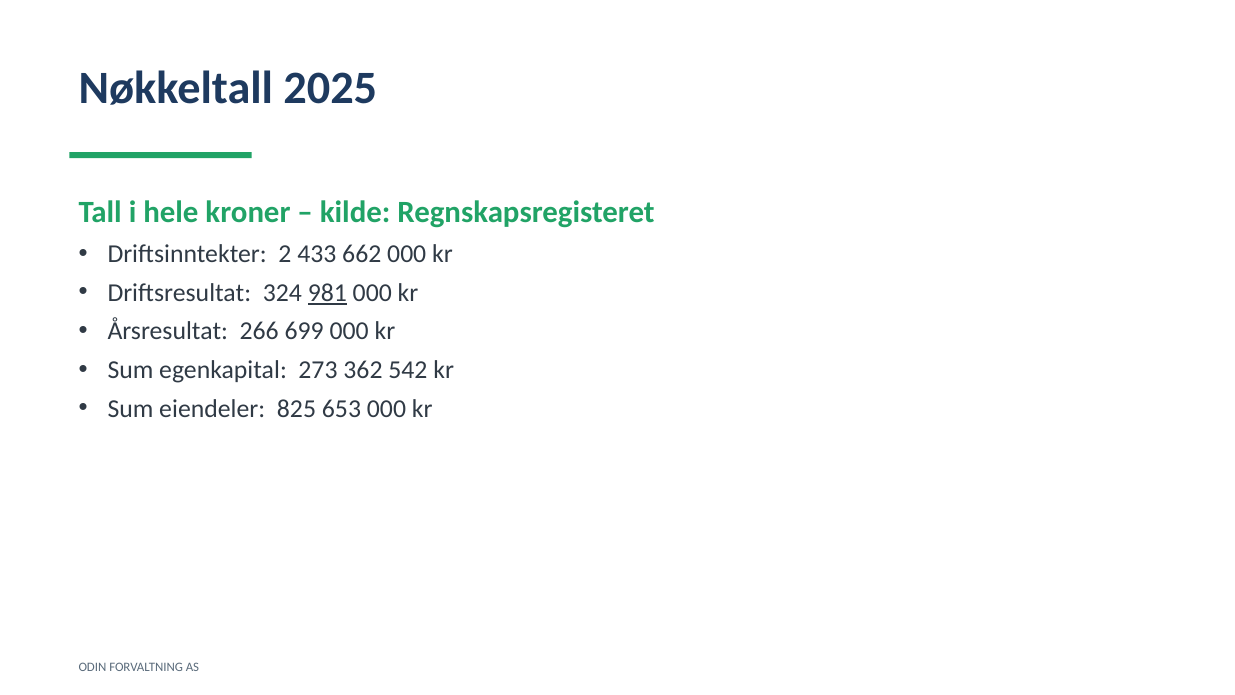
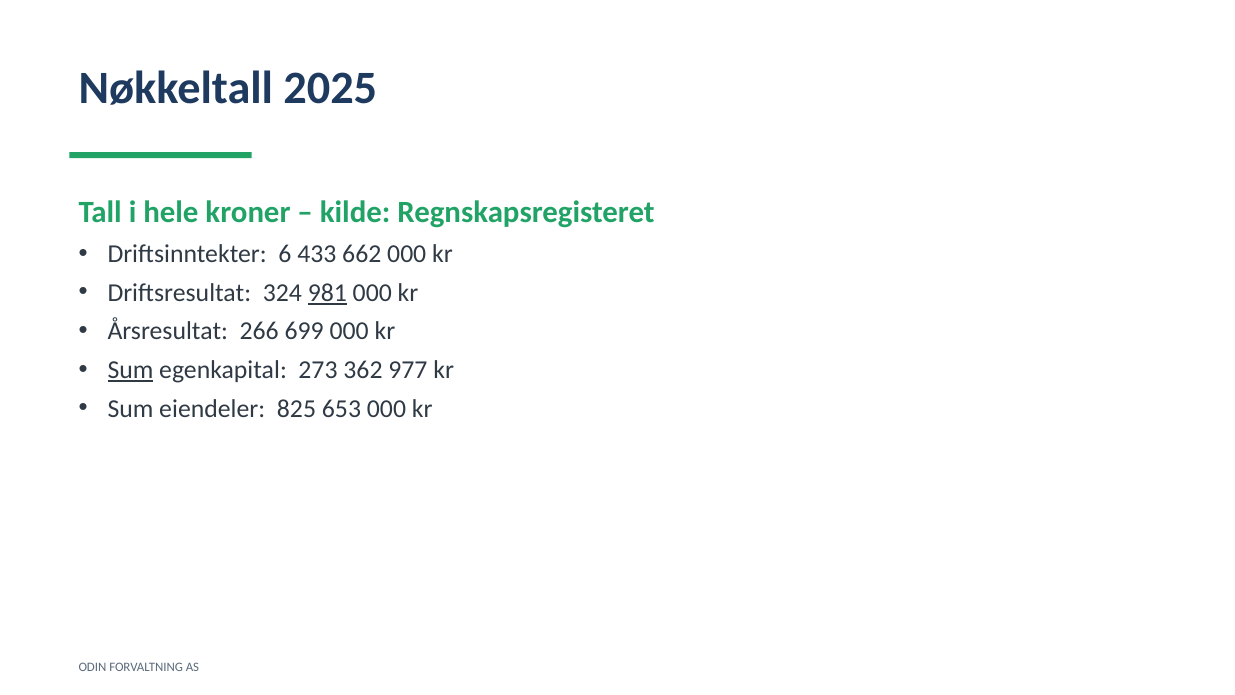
2: 2 -> 6 (285, 254)
Sum underline: none -> present (130, 370)
542: 542 -> 977 (408, 370)
